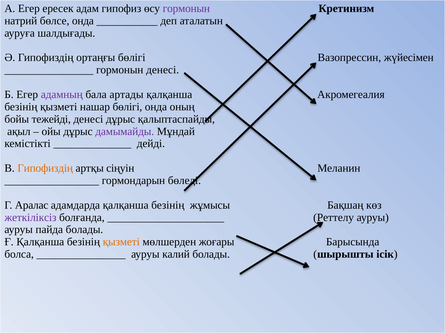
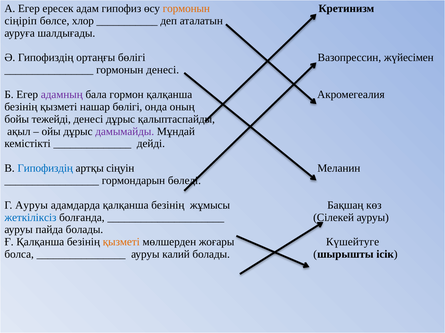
гормонын colour: purple -> orange (186, 8)
натрий: натрий -> сіңіріп (21, 21)
бөлсе онда: онда -> хлор (83, 21)
артады: артады -> гормон (127, 95)
Гипофиздің colour: orange -> blue (45, 169)
Г Аралас: Аралас -> Ауруы (32, 206)
жеткіліксіз colour: purple -> blue (30, 218)
Реттелу: Реттелу -> Сілекей (334, 218)
Барысында: Барысында -> Күшейтуге (353, 242)
